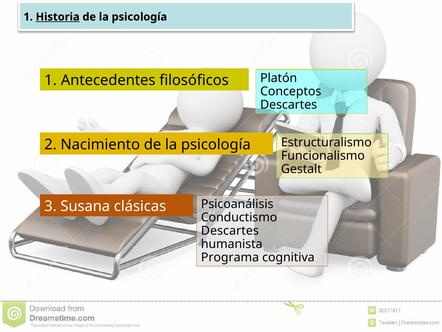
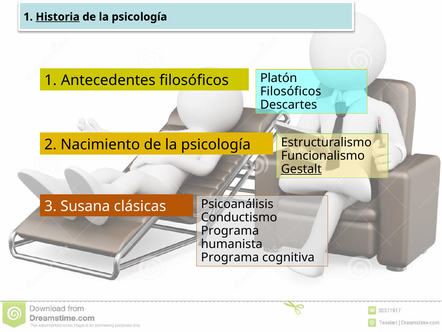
Conceptos: Conceptos -> Filosóficos (291, 91)
Gestalt underline: none -> present (301, 169)
Descartes: Descartes -> Programa (230, 230)
